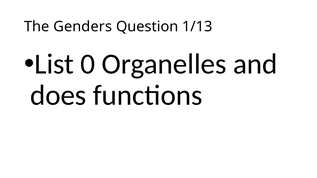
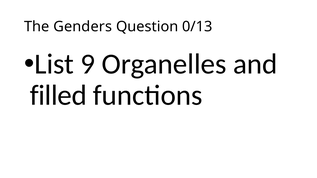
1/13: 1/13 -> 0/13 (197, 27)
0: 0 -> 9 (88, 64)
does: does -> filled (58, 96)
